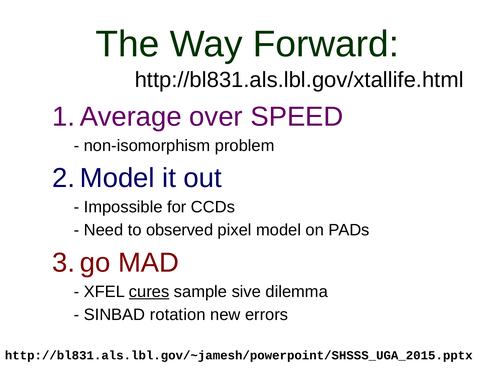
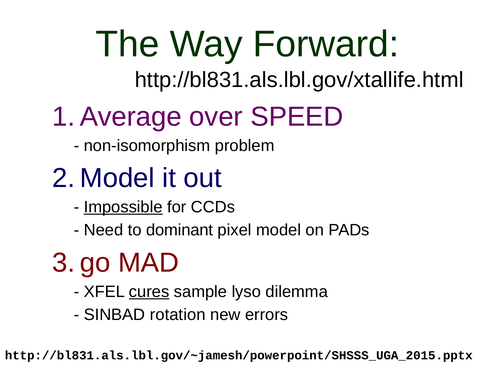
Impossible underline: none -> present (123, 207)
observed: observed -> dominant (180, 230)
sive: sive -> lyso (246, 292)
